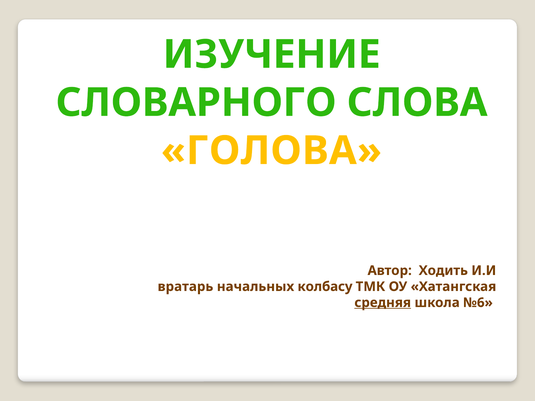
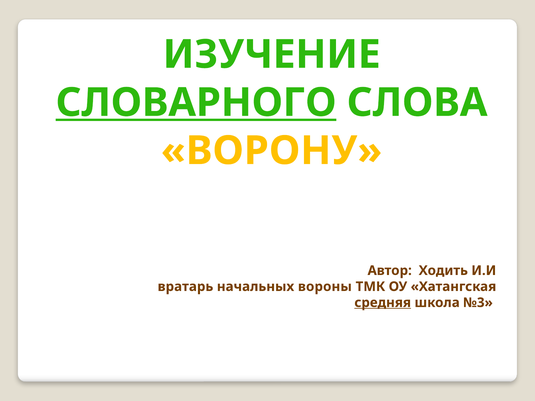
СЛОВАРНОГО underline: none -> present (196, 103)
ГОЛОВА: ГОЛОВА -> ВОРОНУ (272, 151)
колбасу: колбасу -> вороны (325, 287)
№6: №6 -> №3 (478, 303)
